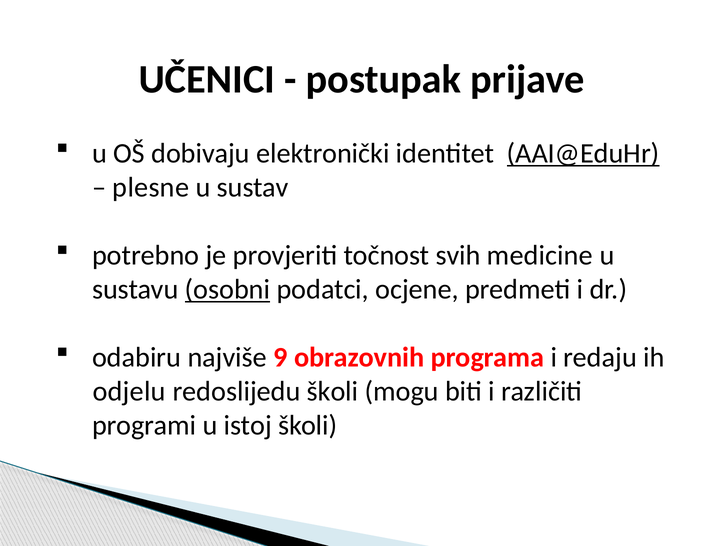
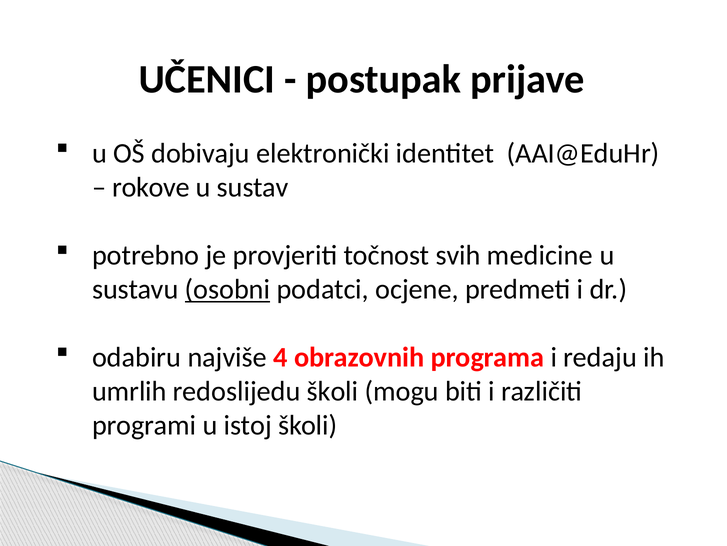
AAI@EduHr underline: present -> none (583, 153)
plesne: plesne -> rokove (151, 187)
9: 9 -> 4 (281, 357)
odjelu: odjelu -> umrlih (129, 391)
